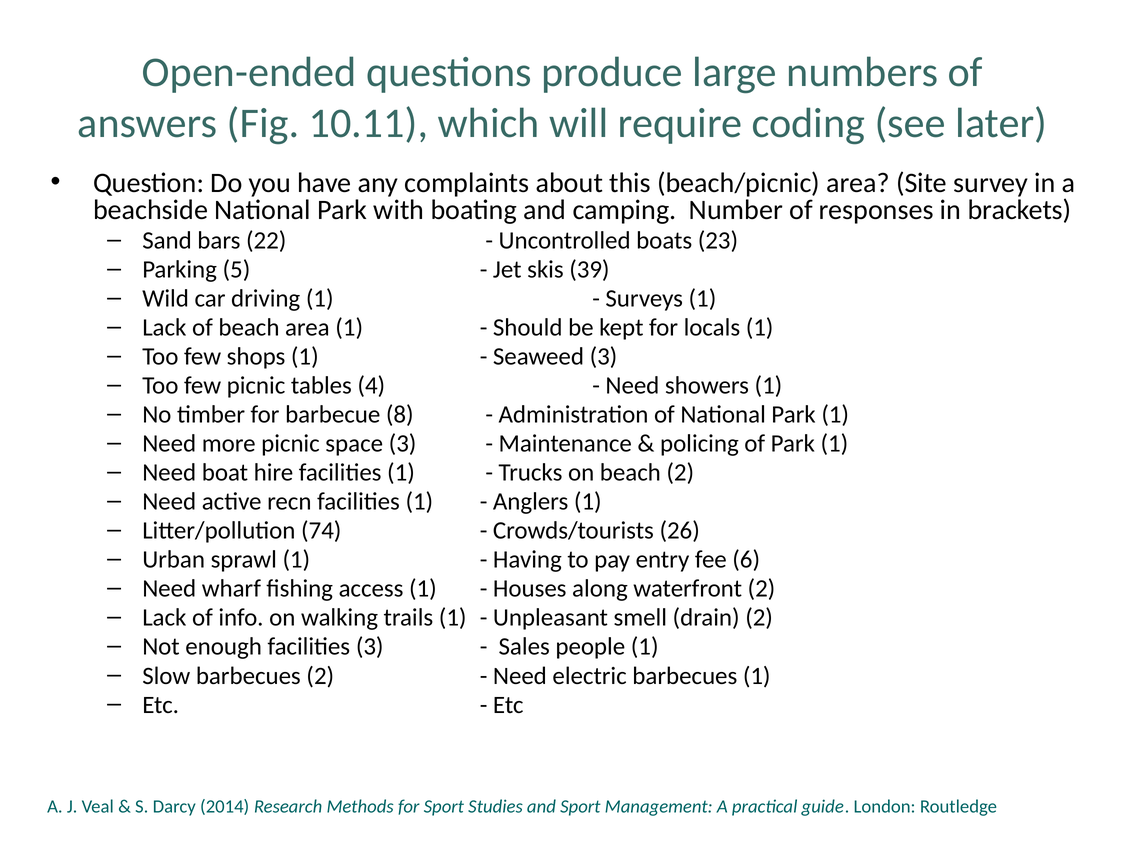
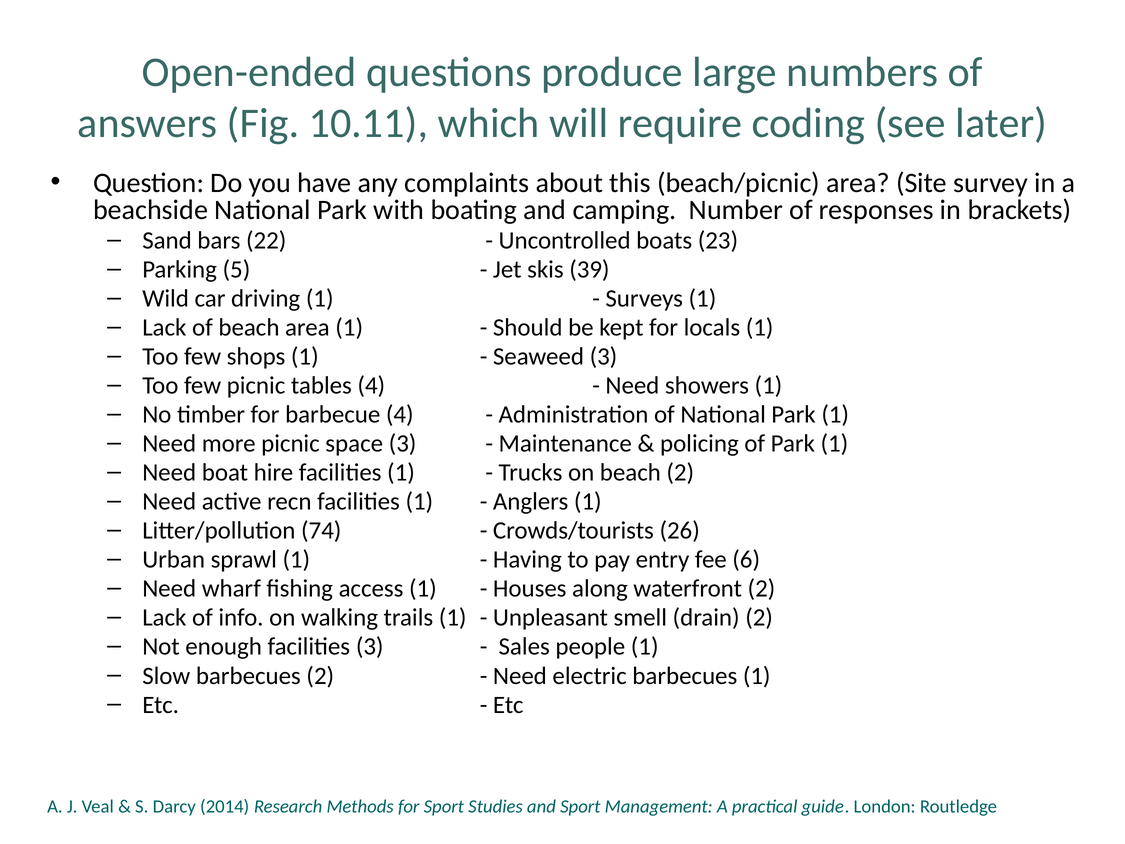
barbecue 8: 8 -> 4 (400, 414)
